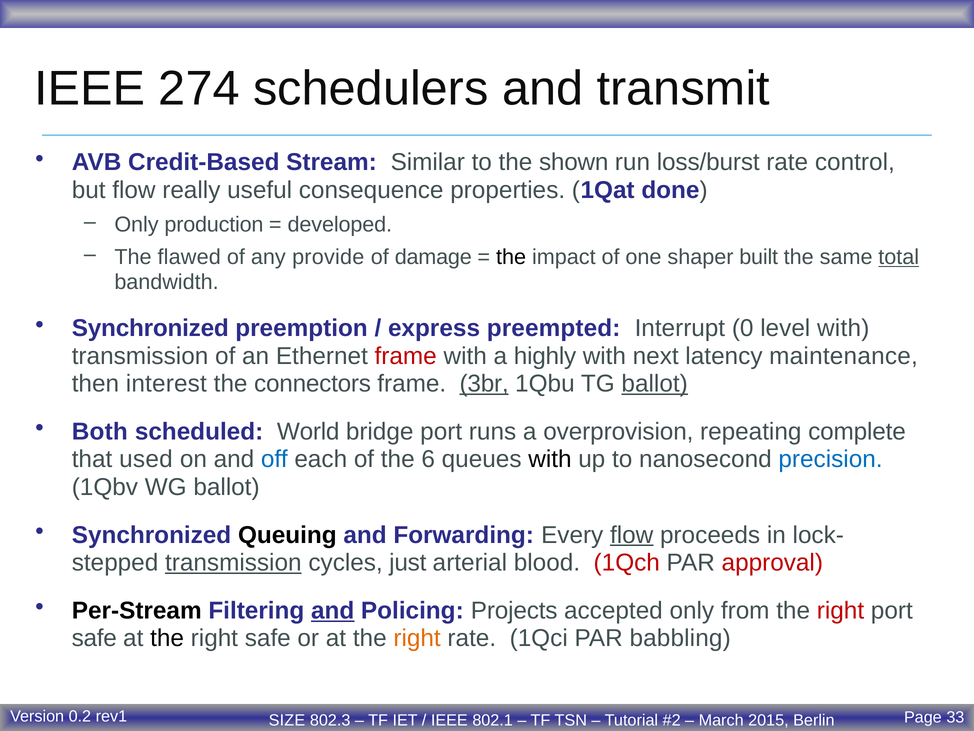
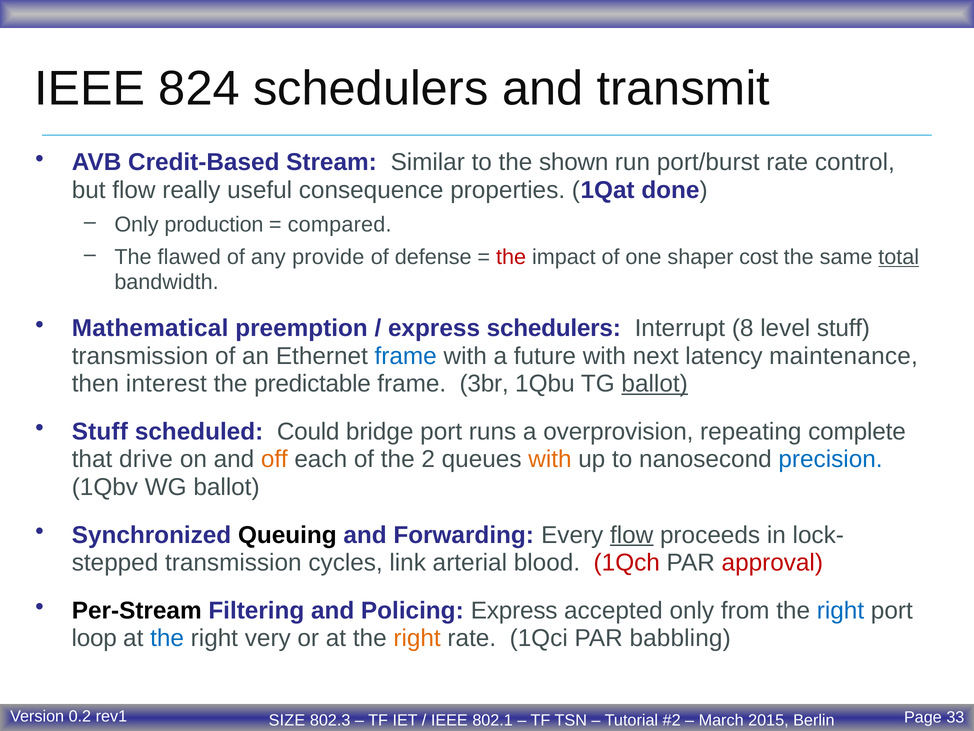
274: 274 -> 824 (199, 89)
loss/burst: loss/burst -> port/burst (708, 162)
developed: developed -> compared (340, 224)
damage: damage -> defense (433, 257)
the colour: black -> red (511, 257)
built: built -> cost (759, 257)
Synchronized: Synchronized -> Mathematical (150, 328)
express preempted: preempted -> schedulers (554, 328)
0: 0 -> 8 (743, 328)
level with: with -> stuff (843, 328)
frame colour: red -> blue (406, 356)
highly: highly -> future (545, 356)
connectors: connectors -> predictable (313, 384)
3br underline: present -> none (484, 384)
Both: Both -> Stuff (100, 431)
World: World -> Could (308, 431)
used: used -> drive (146, 459)
off colour: blue -> orange (274, 459)
6: 6 -> 2 (428, 459)
with colour: black -> orange (550, 459)
transmission underline: present -> none (233, 562)
just: just -> link (408, 562)
and underline: present -> none (333, 610)
Policing Projects: Projects -> Express (514, 610)
right colour: red -> blue (840, 610)
safe: safe -> loop (94, 638)
the colour: black -> blue (167, 638)
right safe: safe -> very (268, 638)
